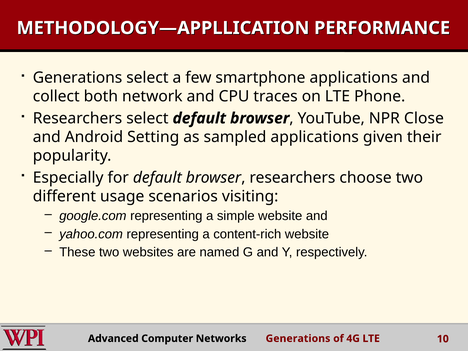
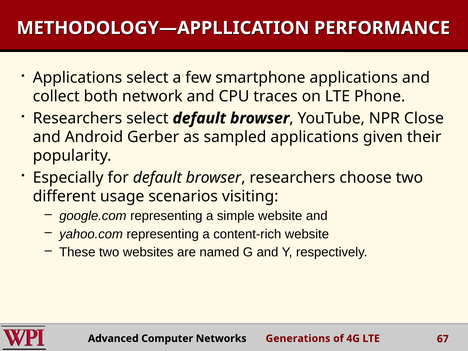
Generations: Generations -> Applications (78, 78)
Setting: Setting -> Gerber (153, 137)
10: 10 -> 67 (443, 339)
